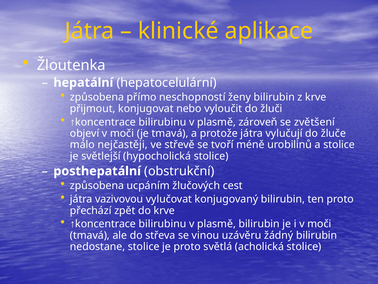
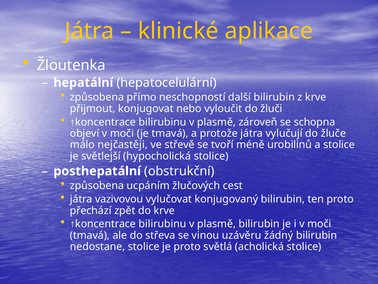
ženy: ženy -> další (240, 97)
zvětšení: zvětšení -> schopna (315, 122)
